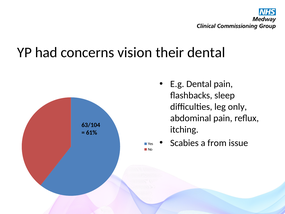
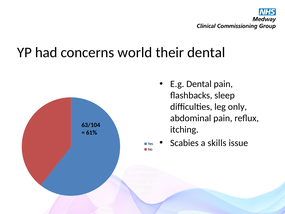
vision: vision -> world (135, 52)
from: from -> skills (217, 143)
